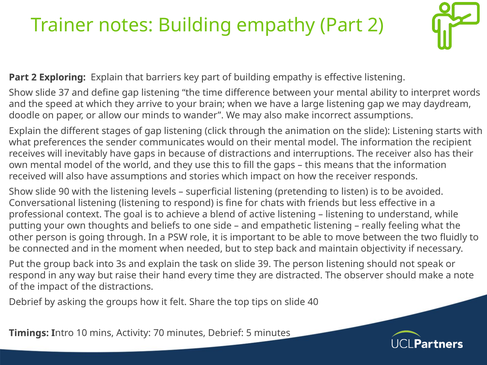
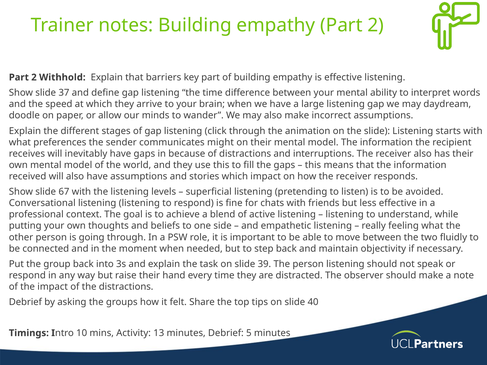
Exploring: Exploring -> Withhold (62, 77)
would: would -> might (220, 142)
90: 90 -> 67 (64, 192)
70: 70 -> 13 (159, 333)
